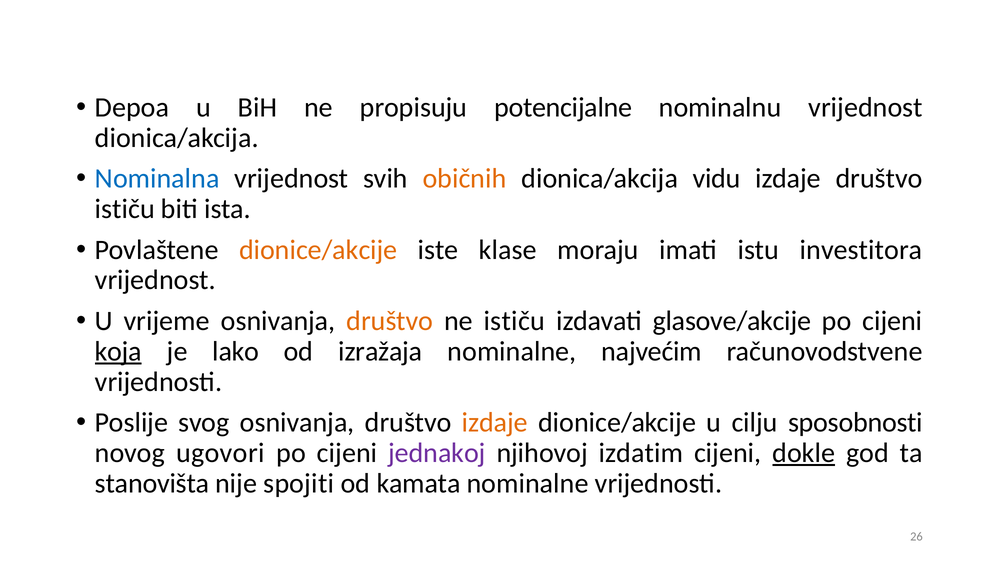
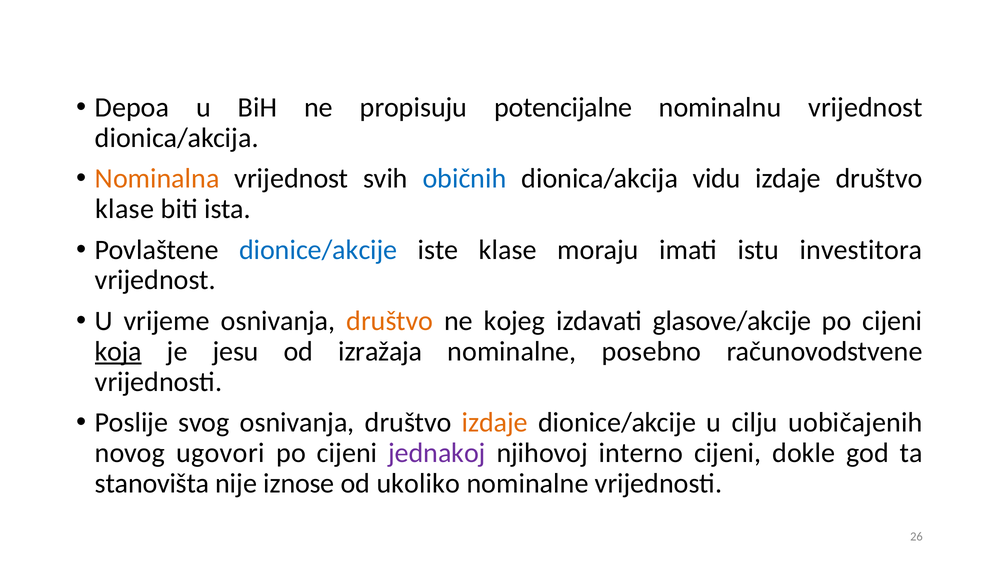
Nominalna colour: blue -> orange (157, 179)
običnih colour: orange -> blue (464, 179)
ističu: ističu -> klase (125, 209)
dionice/akcije colour: orange -> blue (318, 250)
ne ističu: ističu -> kojeg (514, 321)
lako: lako -> jesu (236, 351)
najvećim: najvećim -> posebno (651, 351)
sposobnosti: sposobnosti -> uobičajenih (855, 423)
izdatim: izdatim -> interno (641, 453)
dokle underline: present -> none (804, 453)
spojiti: spojiti -> iznose (299, 483)
kamata: kamata -> ukoliko (418, 483)
